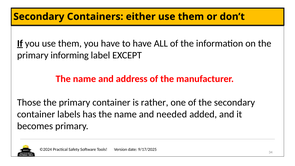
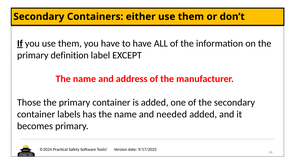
informing: informing -> definition (70, 55)
is rather: rather -> added (155, 102)
